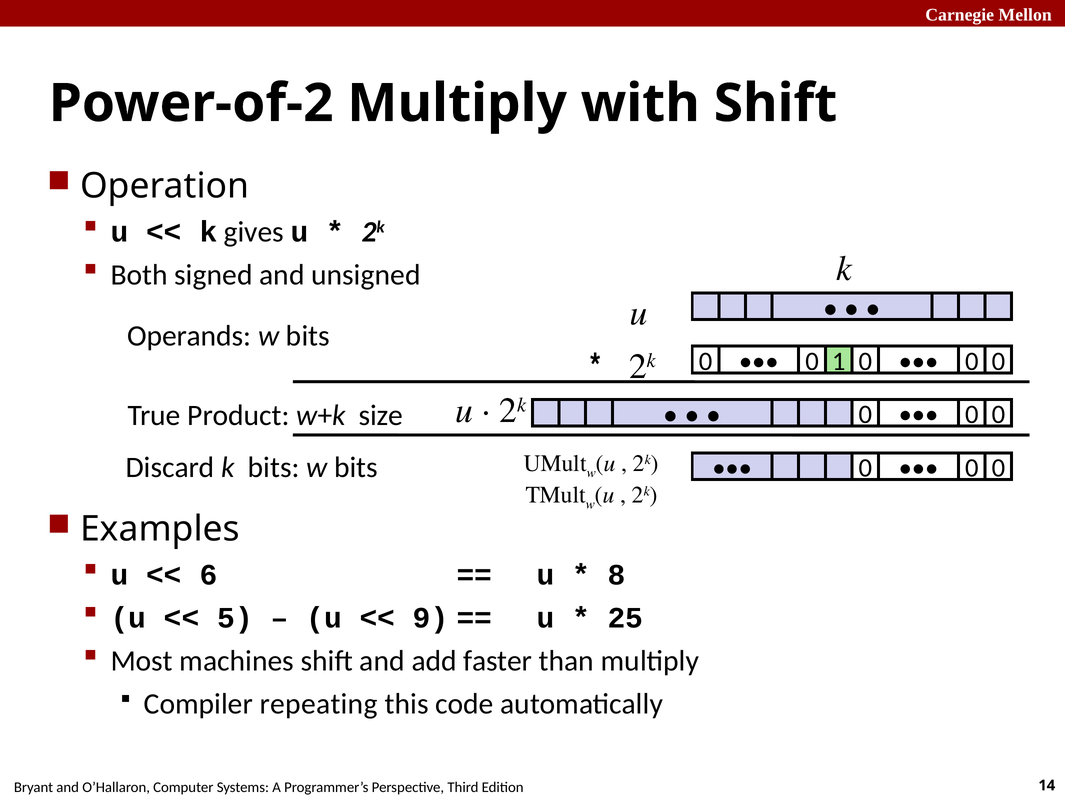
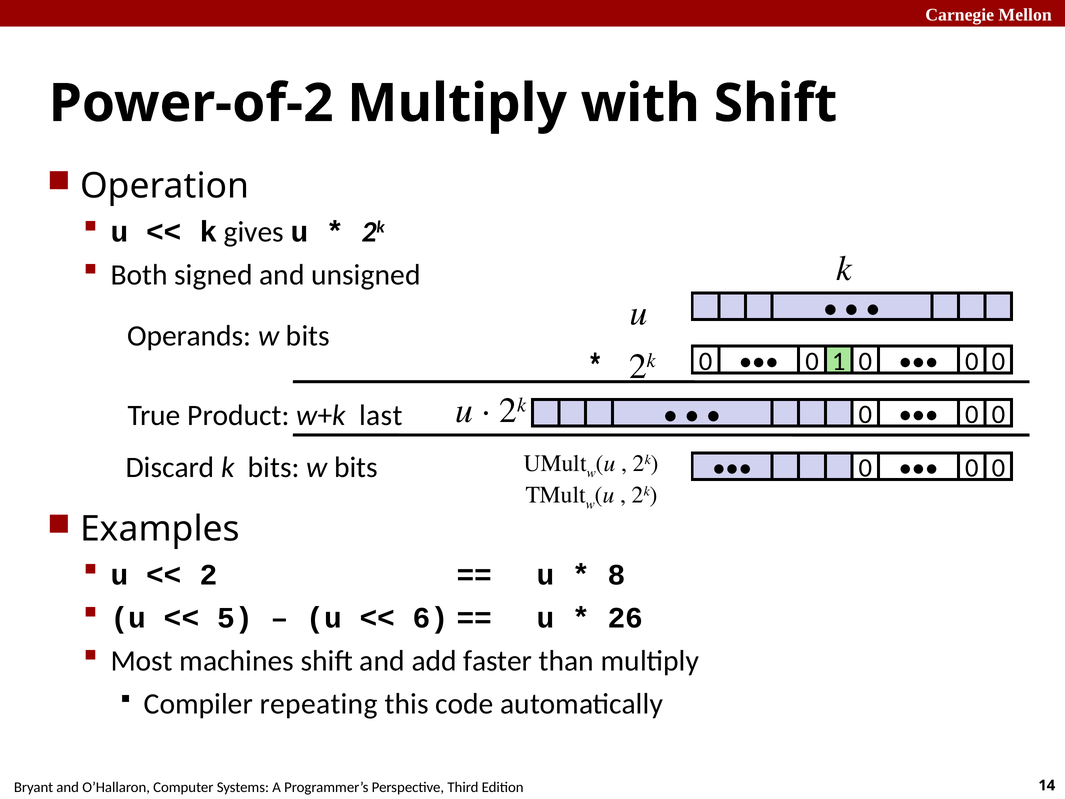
size: size -> last (381, 416)
6: 6 -> 2 (208, 575)
9: 9 -> 6 (431, 618)
25: 25 -> 26 (625, 618)
